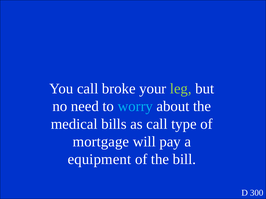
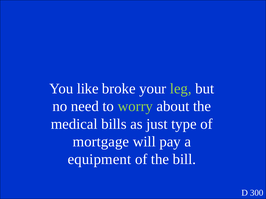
You call: call -> like (88, 89)
worry colour: light blue -> light green (135, 107)
as call: call -> just (157, 124)
